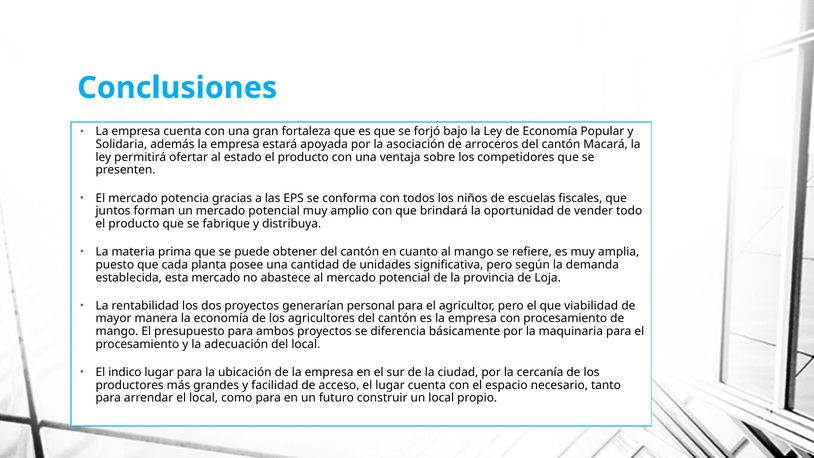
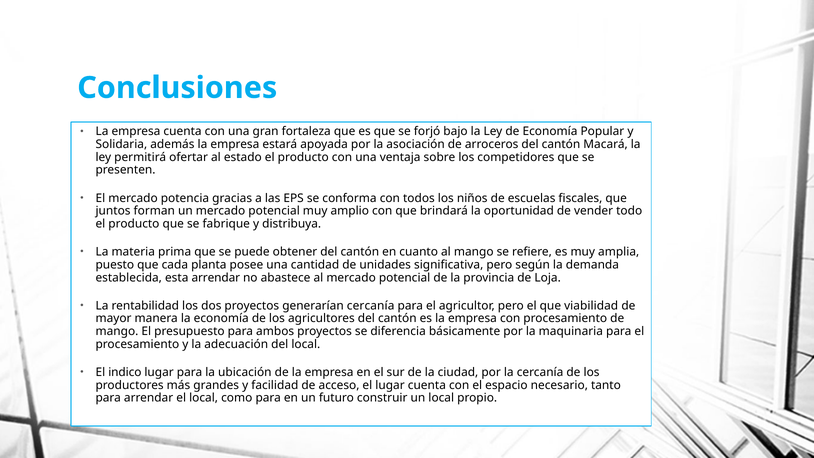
esta mercado: mercado -> arrendar (216, 278)
generarían personal: personal -> cercanía (371, 306)
